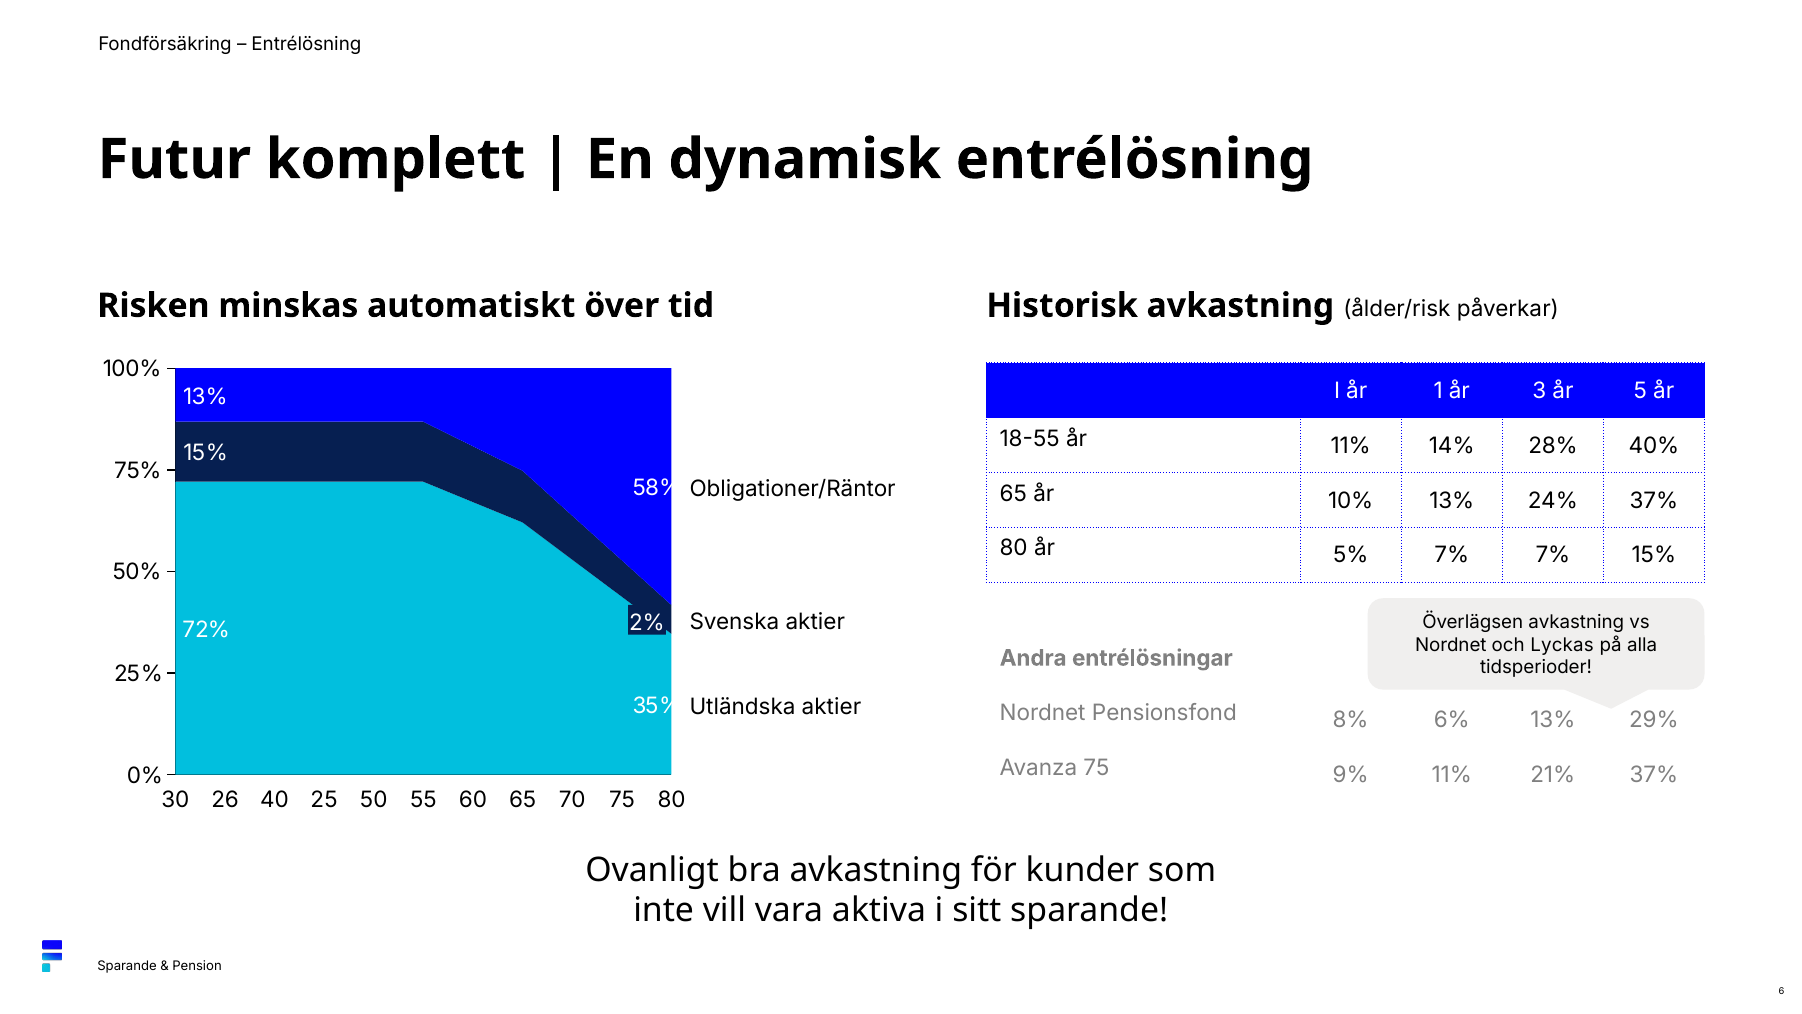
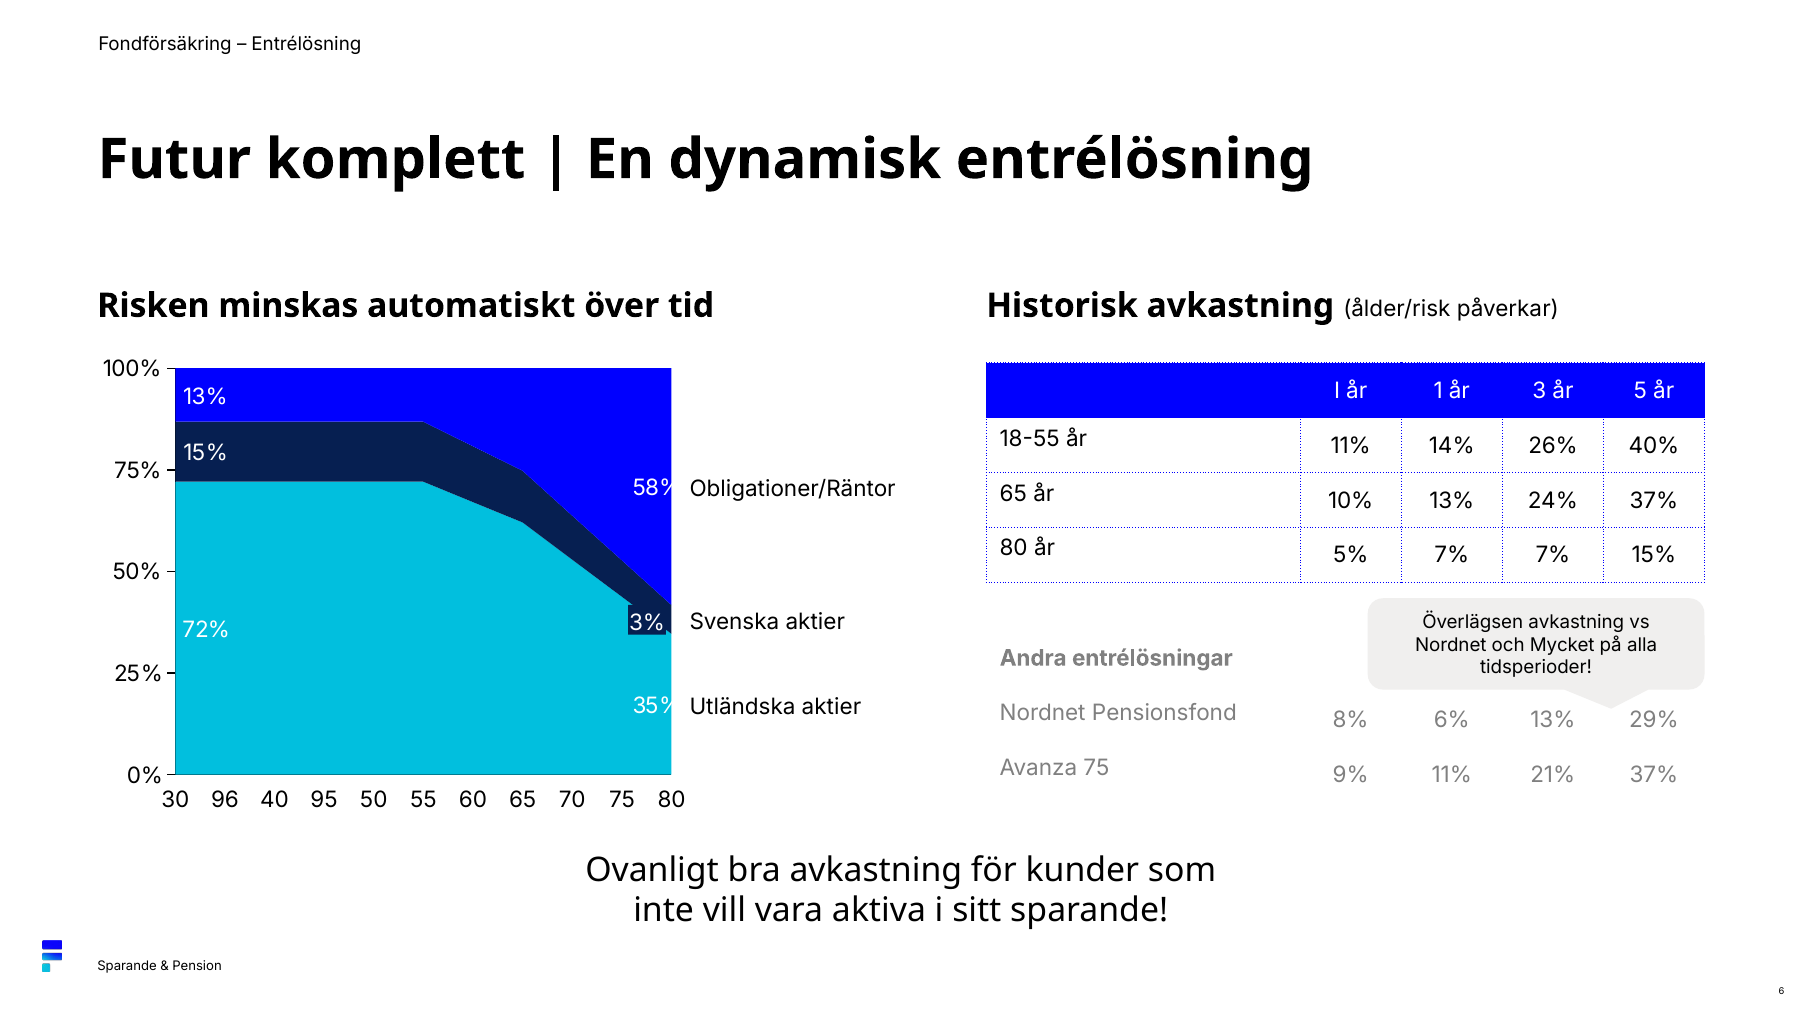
28%: 28% -> 26% (1553, 446)
2%: 2% -> 3% (647, 622)
Lyckas: Lyckas -> Mycket (1562, 645)
26: 26 -> 96 (225, 800)
25: 25 -> 95 (324, 800)
